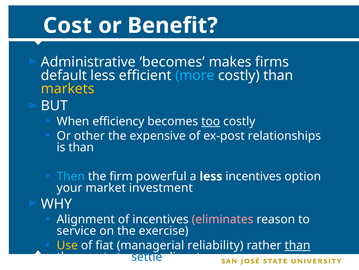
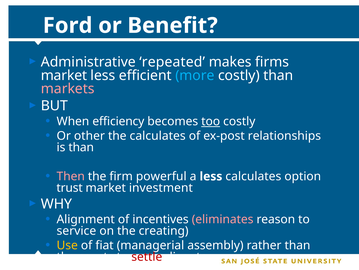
Cost: Cost -> Ford (68, 25)
Administrative becomes: becomes -> repeated (172, 62)
default: default -> market (64, 75)
markets colour: yellow -> pink (68, 89)
the expensive: expensive -> calculates (158, 136)
Then colour: light blue -> pink (71, 176)
less incentives: incentives -> calculates (253, 176)
your: your -> trust (70, 187)
exercise: exercise -> creating (164, 230)
reliability: reliability -> assembly (215, 245)
than underline: present -> none (297, 245)
settle colour: blue -> red (147, 256)
